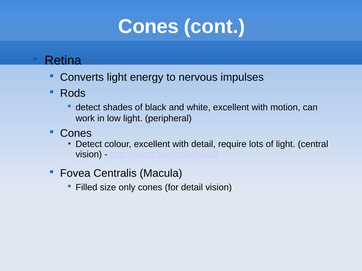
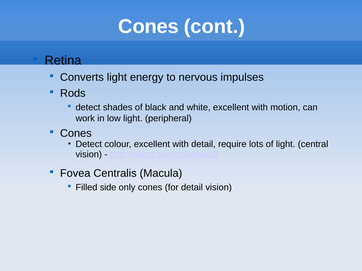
size: size -> side (108, 188)
